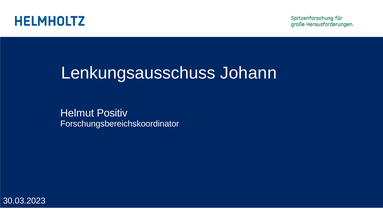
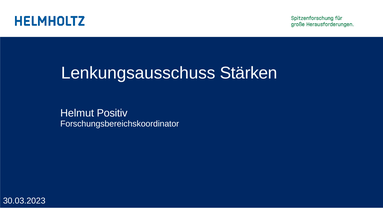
Johann: Johann -> Stärken (249, 73)
